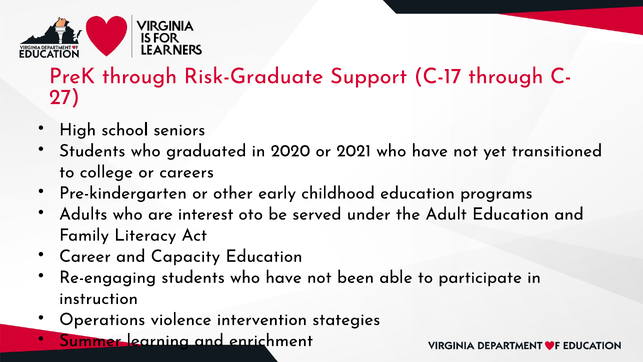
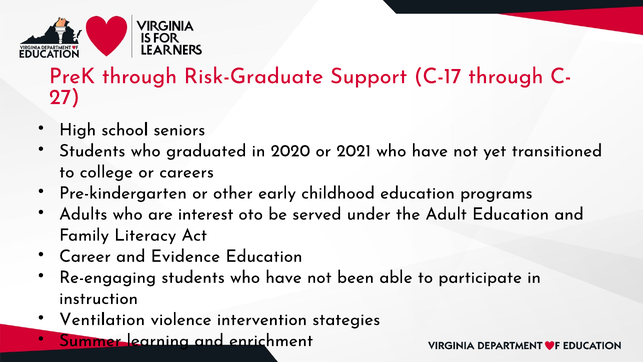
Capacity: Capacity -> Evidence (185, 256)
Operations: Operations -> Ventilation (102, 319)
